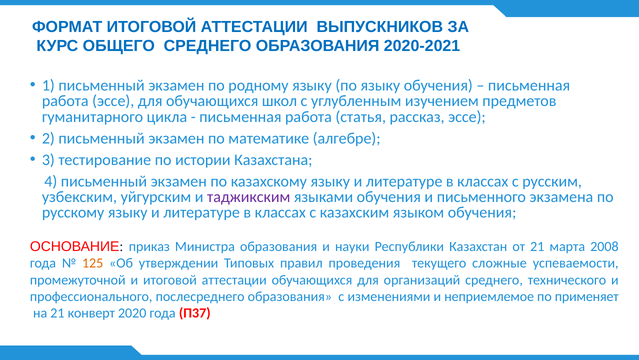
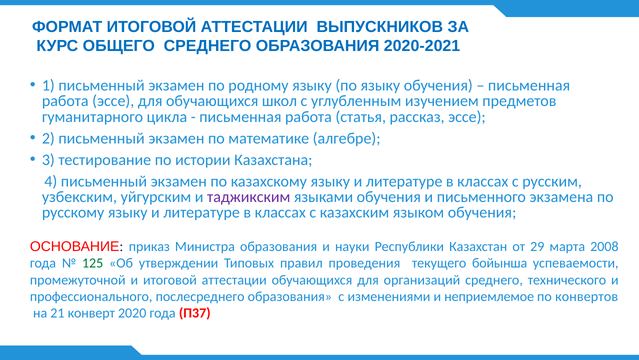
от 21: 21 -> 29 (537, 246)
125 colour: orange -> green (93, 263)
сложные: сложные -> бойынша (500, 263)
применяет: применяет -> конвертов (587, 296)
